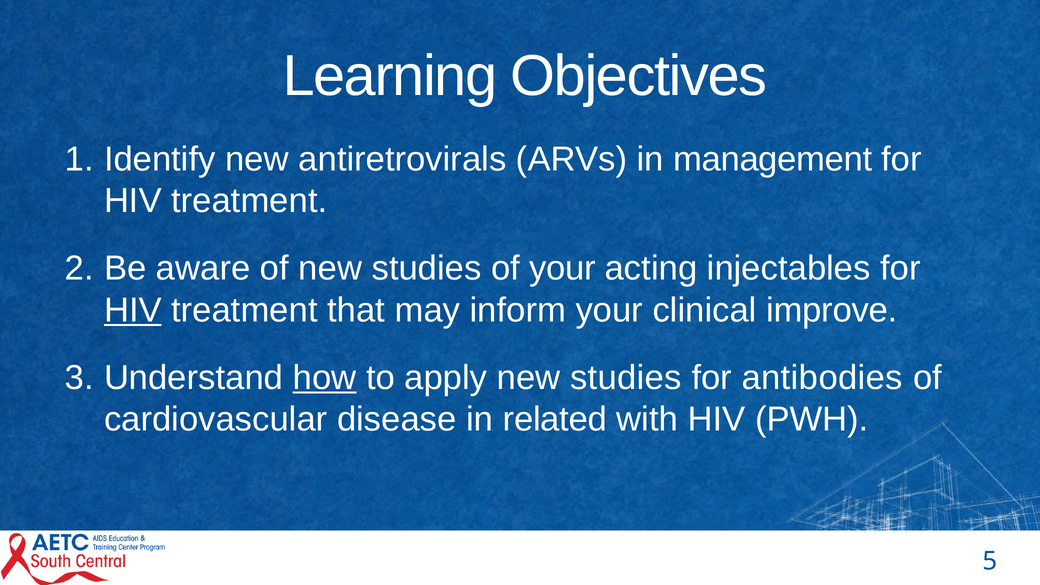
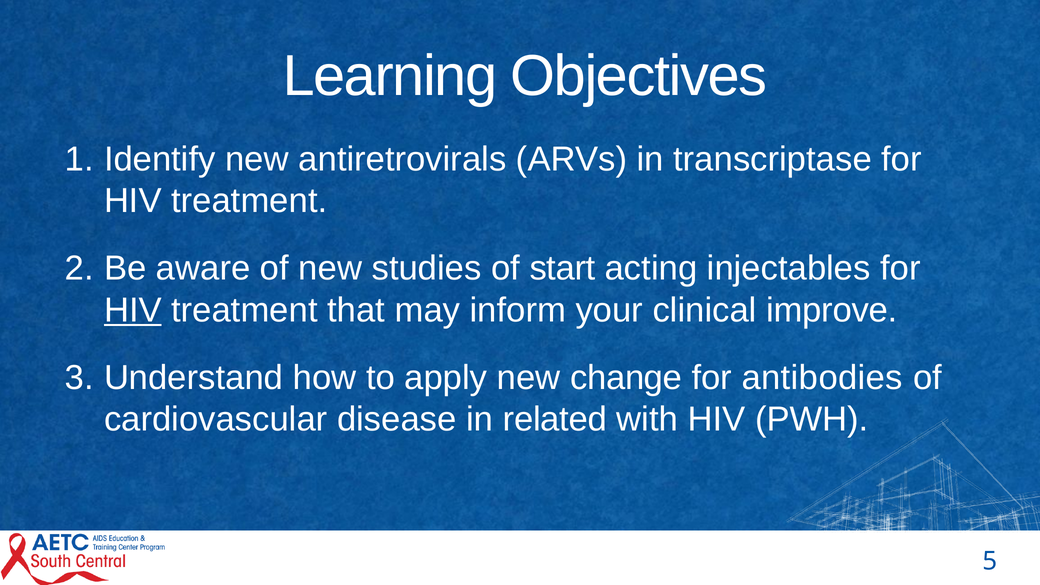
management: management -> transcriptase (773, 159)
of your: your -> start (562, 269)
how underline: present -> none (325, 378)
apply new studies: studies -> change (626, 378)
